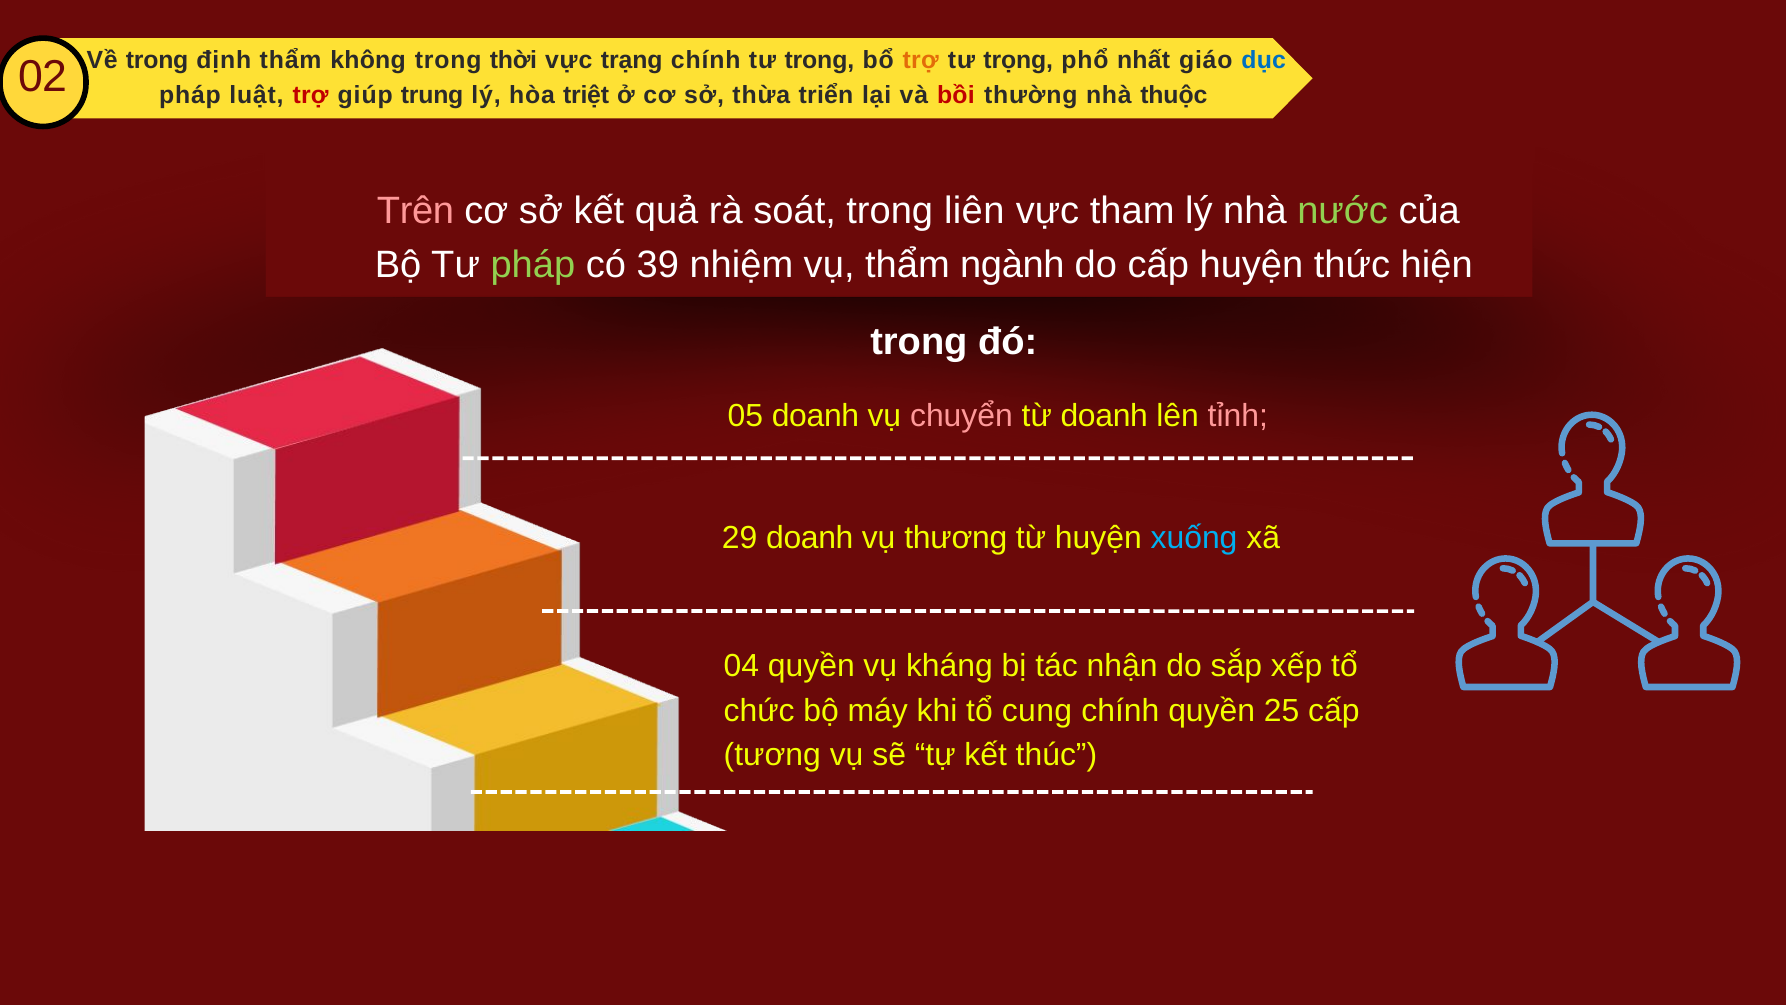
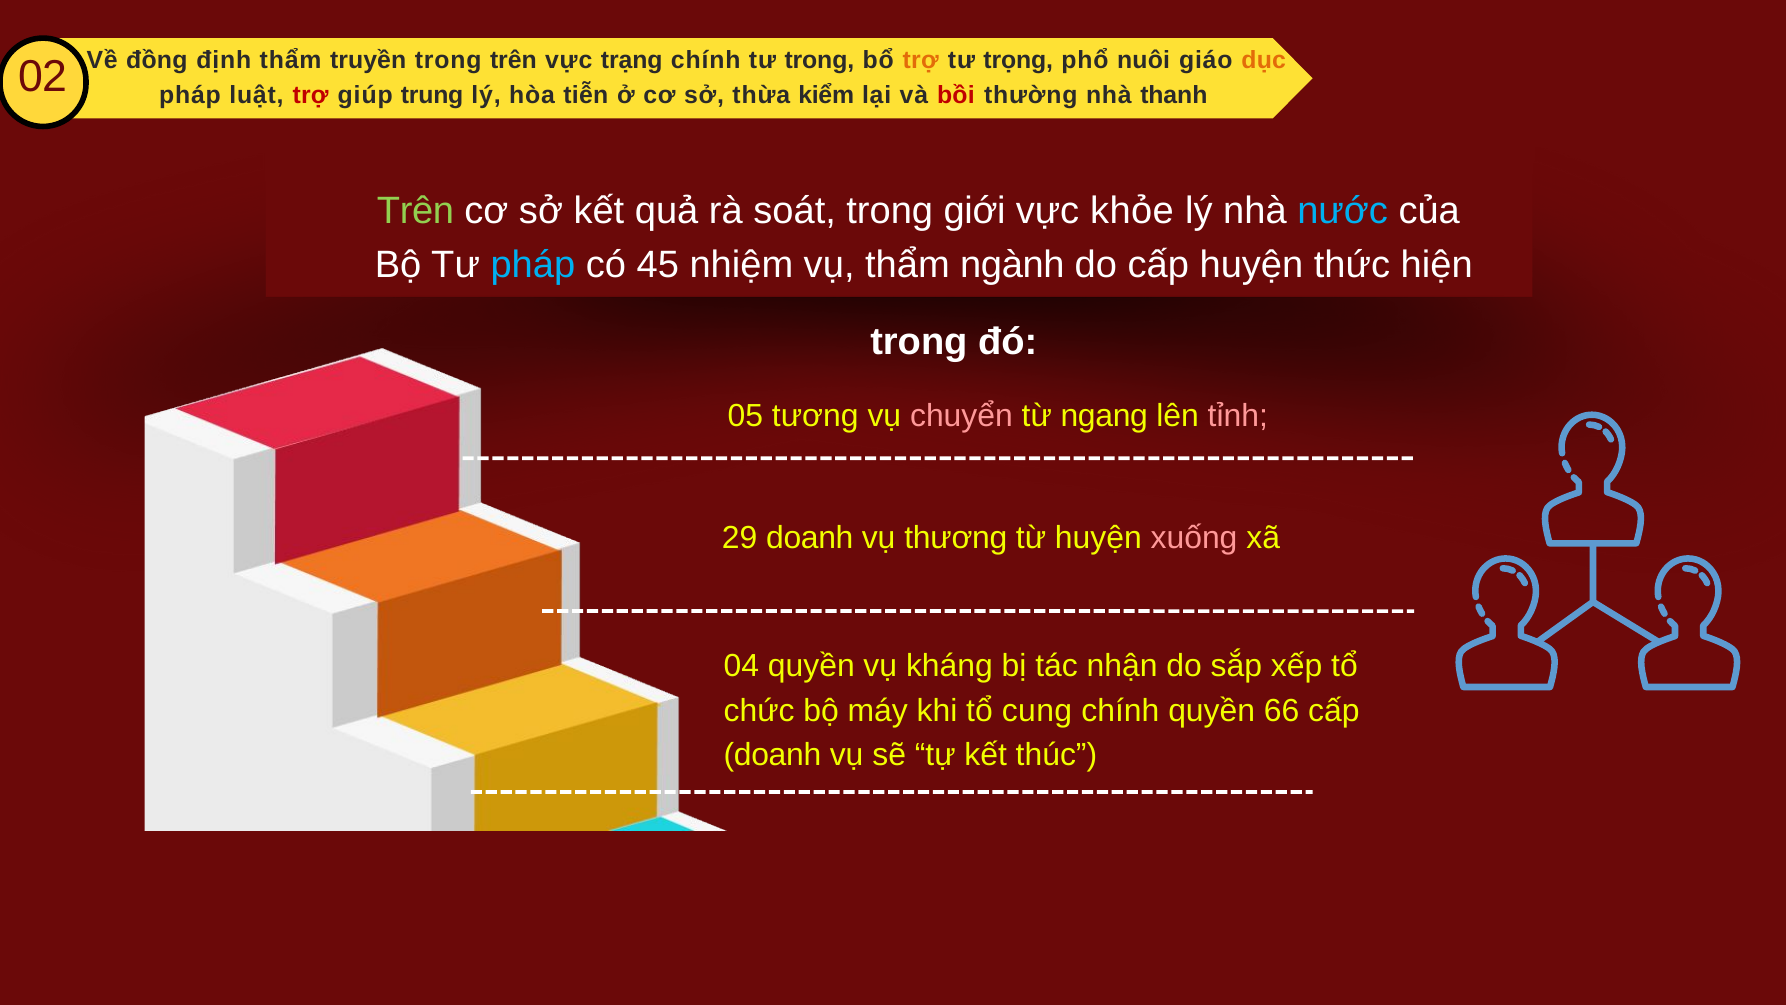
Về trong: trong -> đồng (157, 60)
không: không -> truyền (368, 60)
trong thời: thời -> trên (513, 60)
nhất: nhất -> nuôi (1144, 60)
dục colour: blue -> orange (1264, 60)
triệt: triệt -> tiễn (586, 95)
triển: triển -> kiểm (826, 95)
thuộc: thuộc -> thanh (1174, 95)
Trên colour: pink -> light green (416, 211)
liên: liên -> giới (975, 211)
tham: tham -> khỏe (1132, 211)
nước colour: light green -> light blue (1343, 211)
pháp colour: light green -> light blue (533, 265)
39: 39 -> 45 (658, 265)
05 doanh: doanh -> tương (815, 416)
từ doanh: doanh -> ngang (1104, 416)
xuống colour: light blue -> pink (1194, 538)
25: 25 -> 66 (1282, 710)
tương: tương -> doanh (772, 755)
